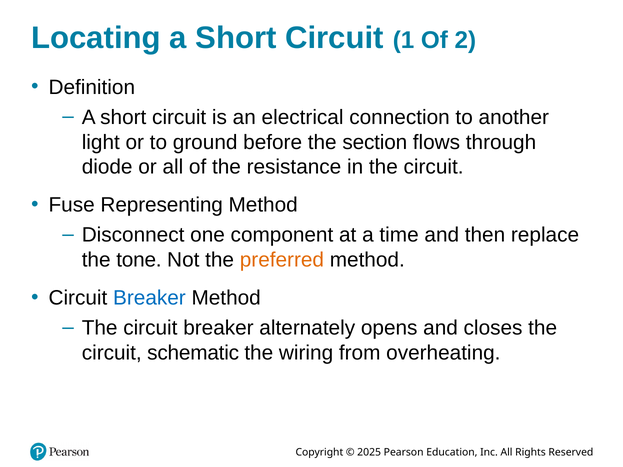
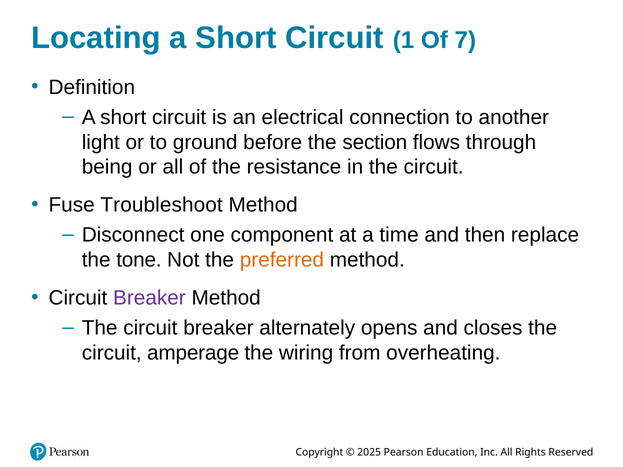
2: 2 -> 7 (465, 40)
diode: diode -> being (107, 167)
Representing: Representing -> Troubleshoot (162, 205)
Breaker colour: blue -> purple (149, 298)
schematic: schematic -> amperage (193, 353)
